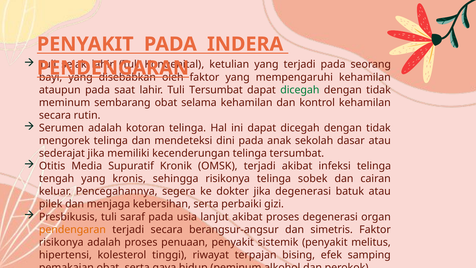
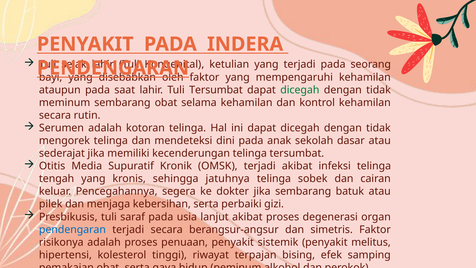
sehingga risikonya: risikonya -> jatuhnya (228, 179)
jika degenerasi: degenerasi -> sembarang (303, 191)
pendengaran colour: orange -> blue (72, 229)
